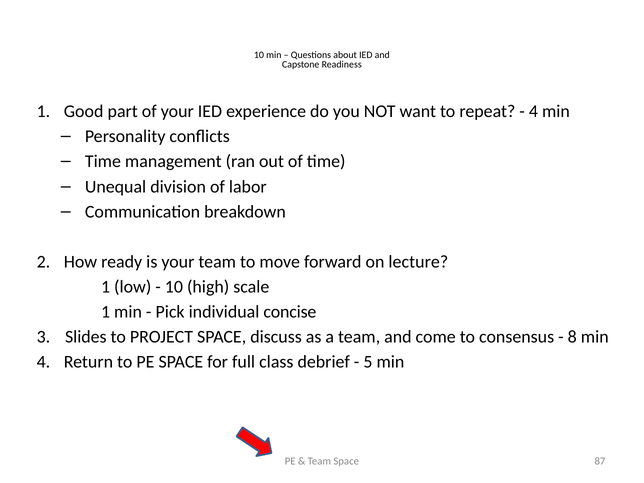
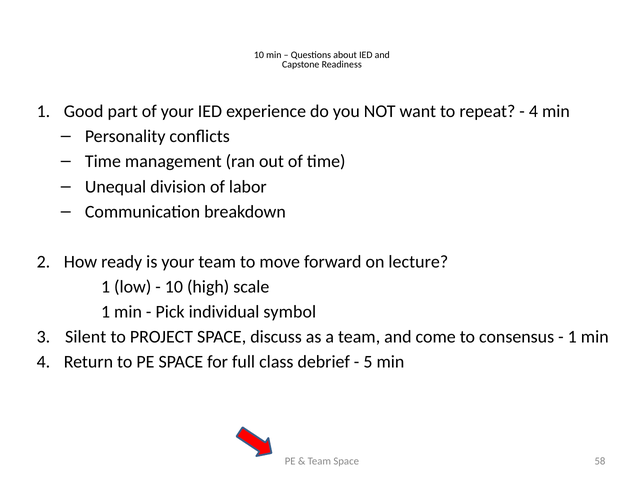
concise: concise -> symbol (290, 312)
Slides: Slides -> Silent (86, 337)
8: 8 -> 1 (572, 337)
87: 87 -> 58 (600, 461)
